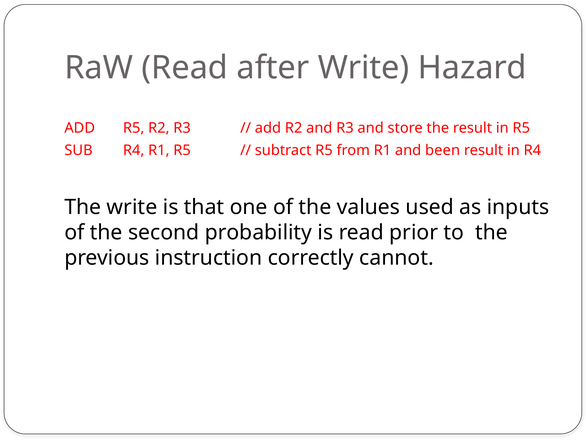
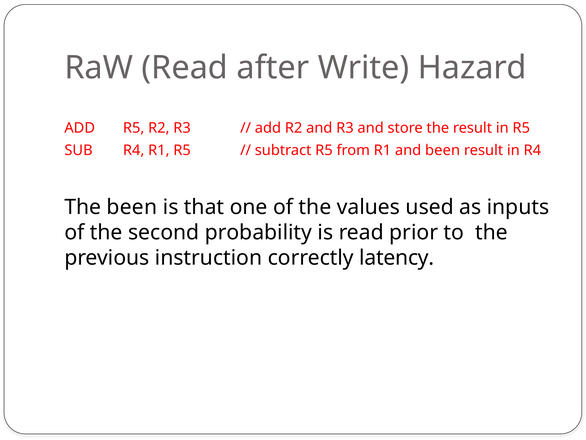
The write: write -> been (132, 207)
cannot: cannot -> latency (397, 258)
